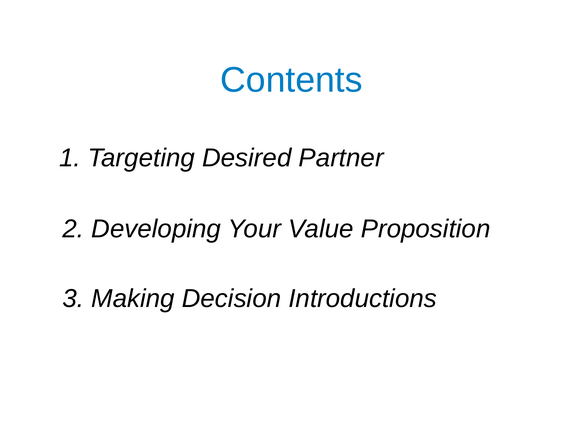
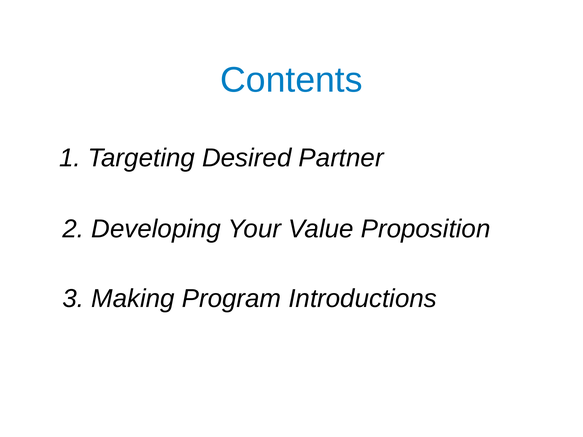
Decision: Decision -> Program (232, 299)
